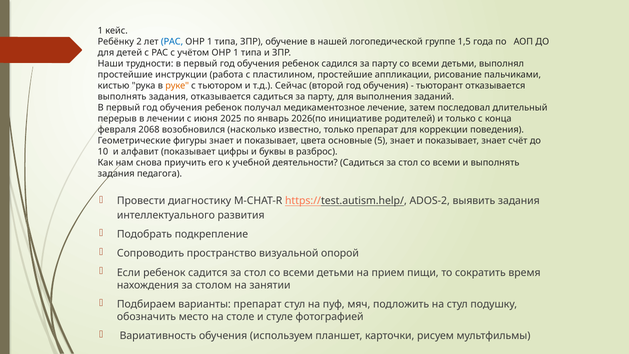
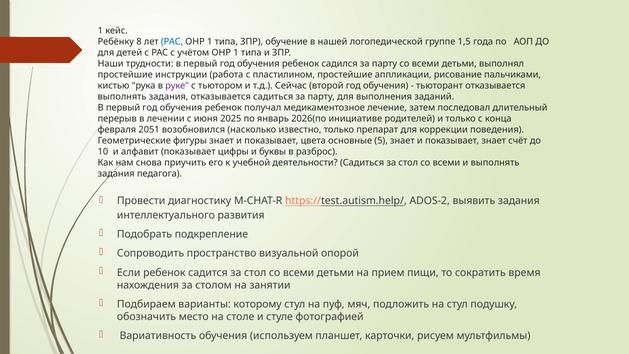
2: 2 -> 8 (139, 42)
руке colour: orange -> purple (177, 86)
2068: 2068 -> 2051 (149, 130)
варианты препарат: препарат -> которому (258, 304)
